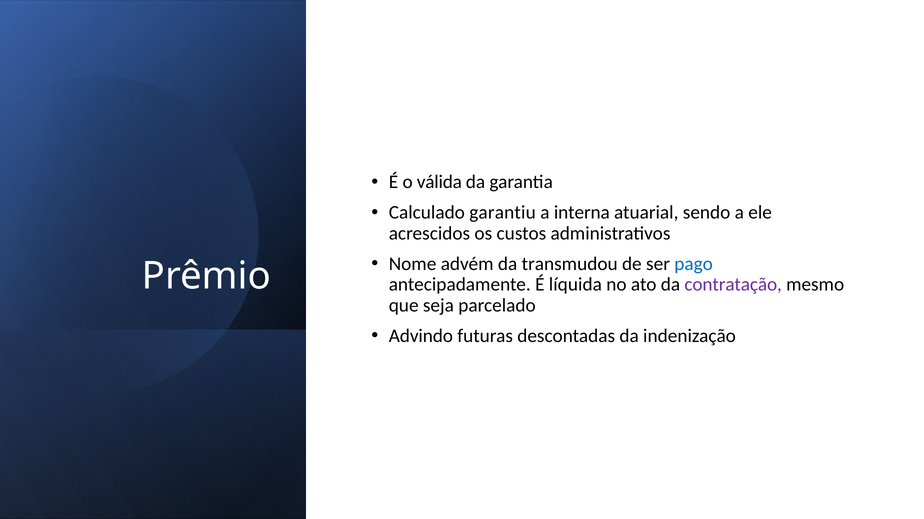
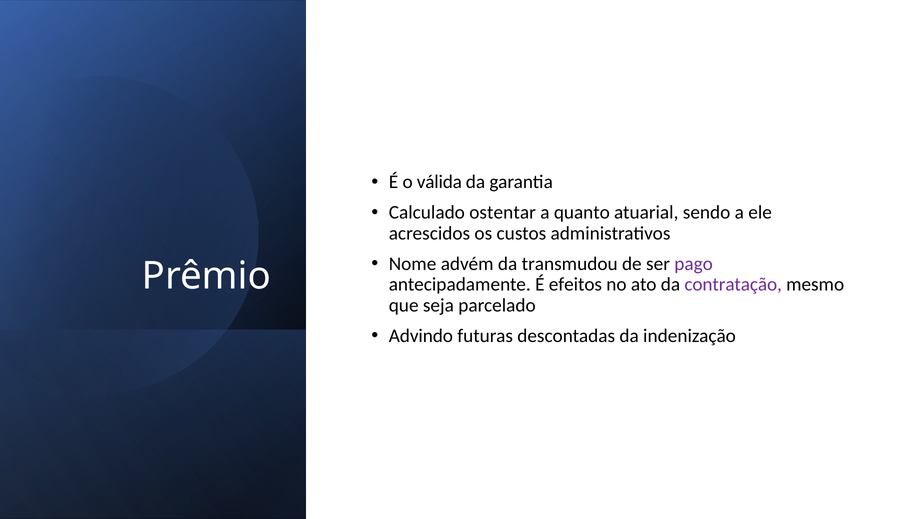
garantiu: garantiu -> ostentar (503, 213)
interna: interna -> quanto (582, 213)
pago colour: blue -> purple (694, 264)
líquida: líquida -> efeitos (575, 285)
